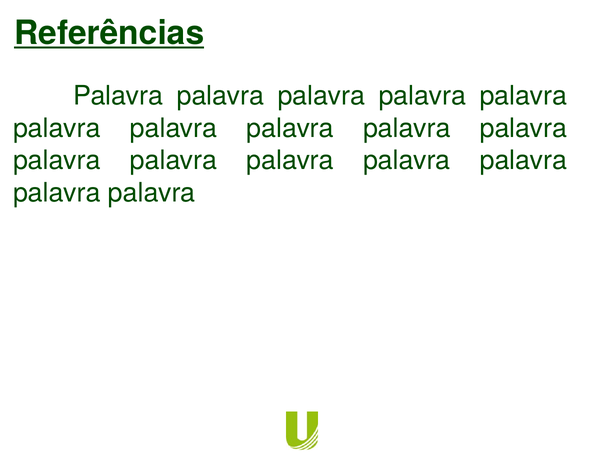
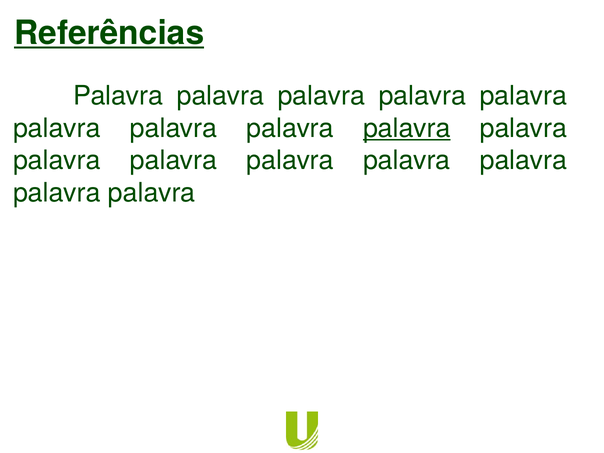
palavra underline: none -> present (407, 128)
